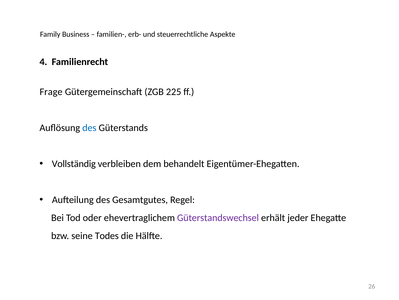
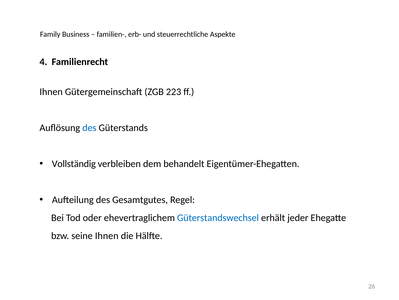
Frage: Frage -> Ihnen (51, 92)
225: 225 -> 223 (174, 92)
Güterstandswechsel colour: purple -> blue (218, 217)
seine Todes: Todes -> Ihnen (107, 235)
